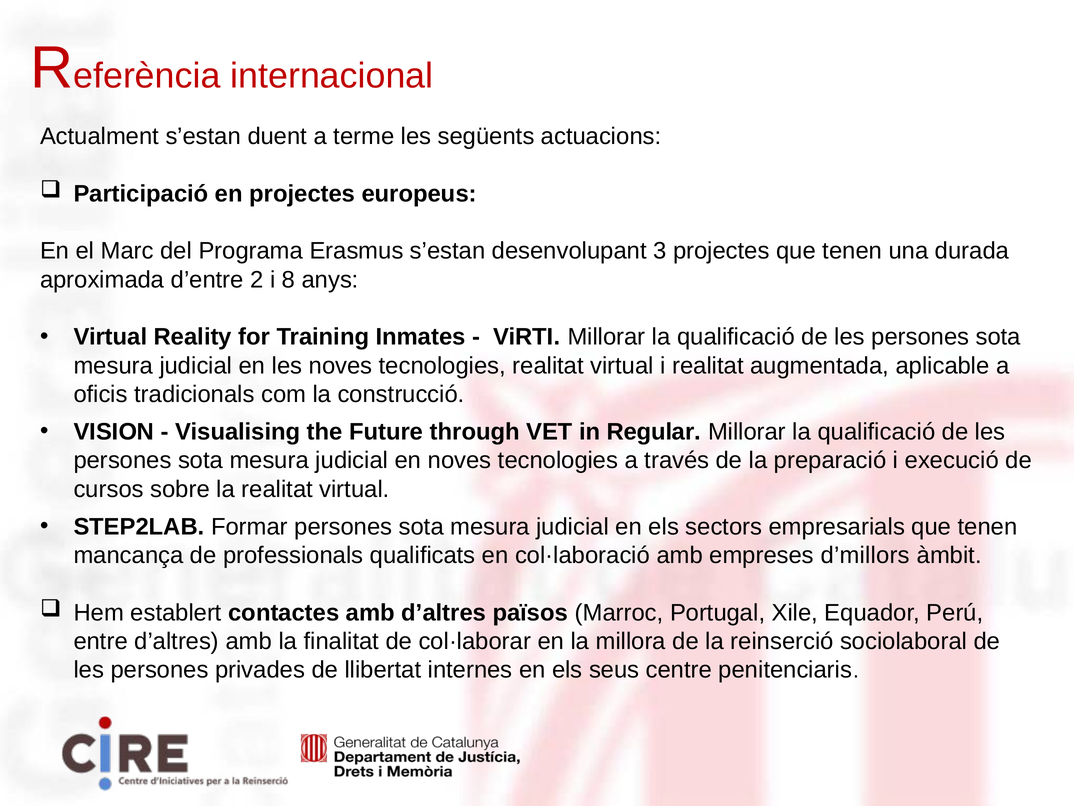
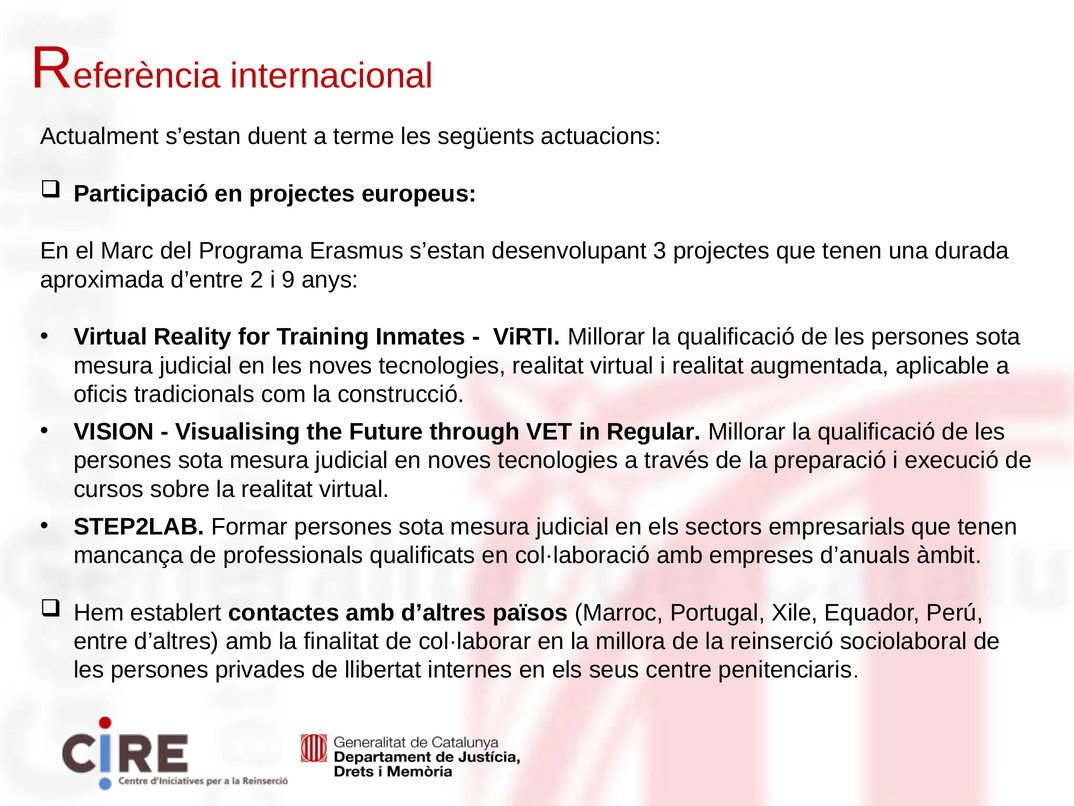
8: 8 -> 9 (288, 280)
d’millors: d’millors -> d’anuals (865, 555)
